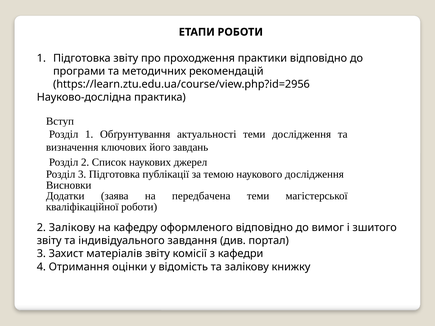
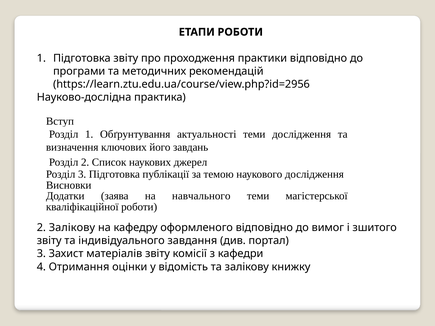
передбачена: передбачена -> навчального (201, 196)
